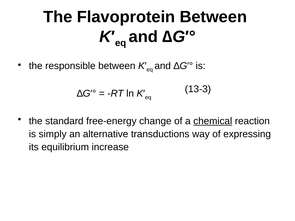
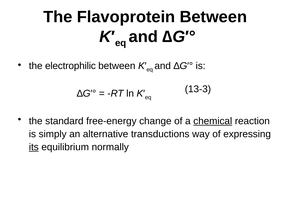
responsible: responsible -> electrophilic (70, 66)
its underline: none -> present (34, 147)
increase: increase -> normally (110, 147)
